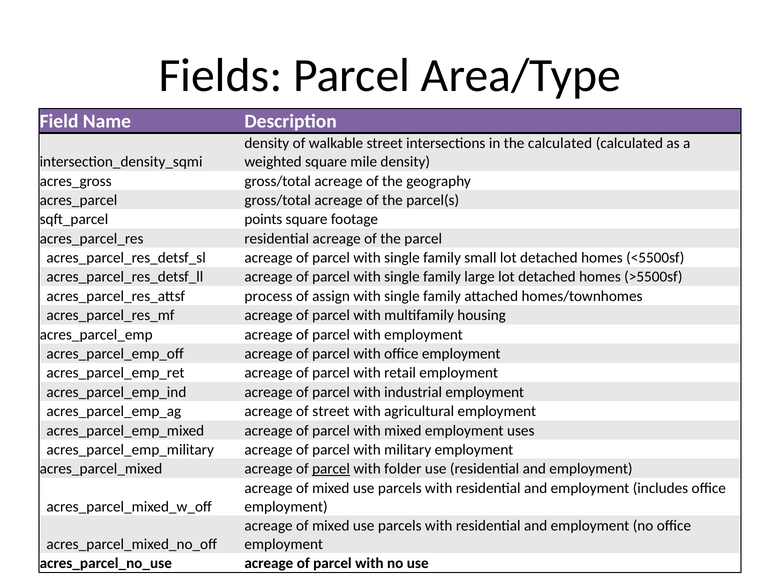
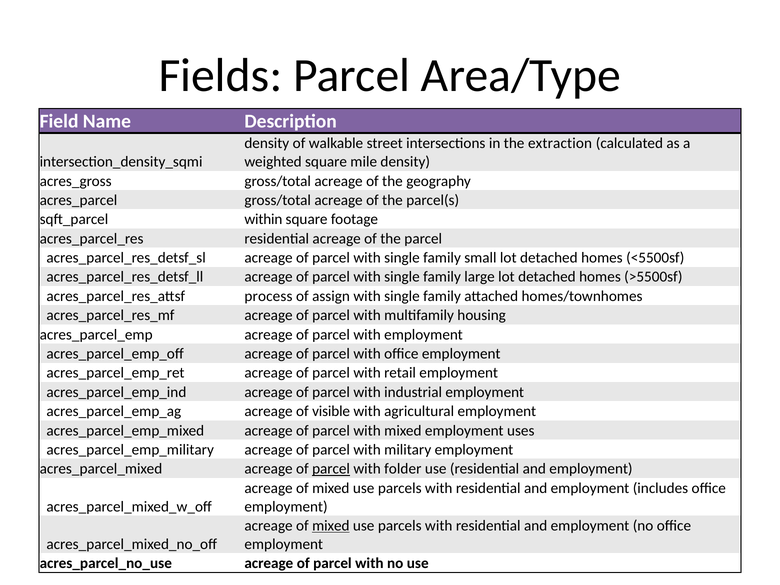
the calculated: calculated -> extraction (560, 143)
points: points -> within (263, 219)
of street: street -> visible (331, 411)
mixed underline: none -> present (331, 526)
